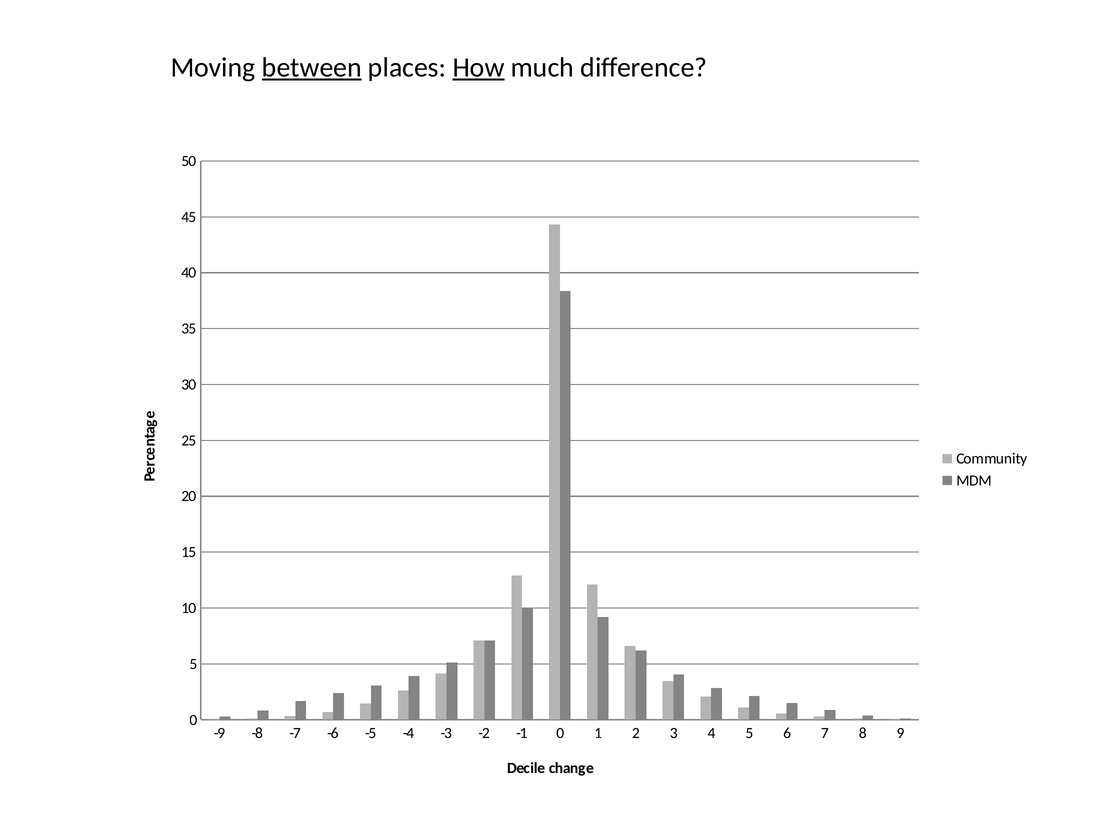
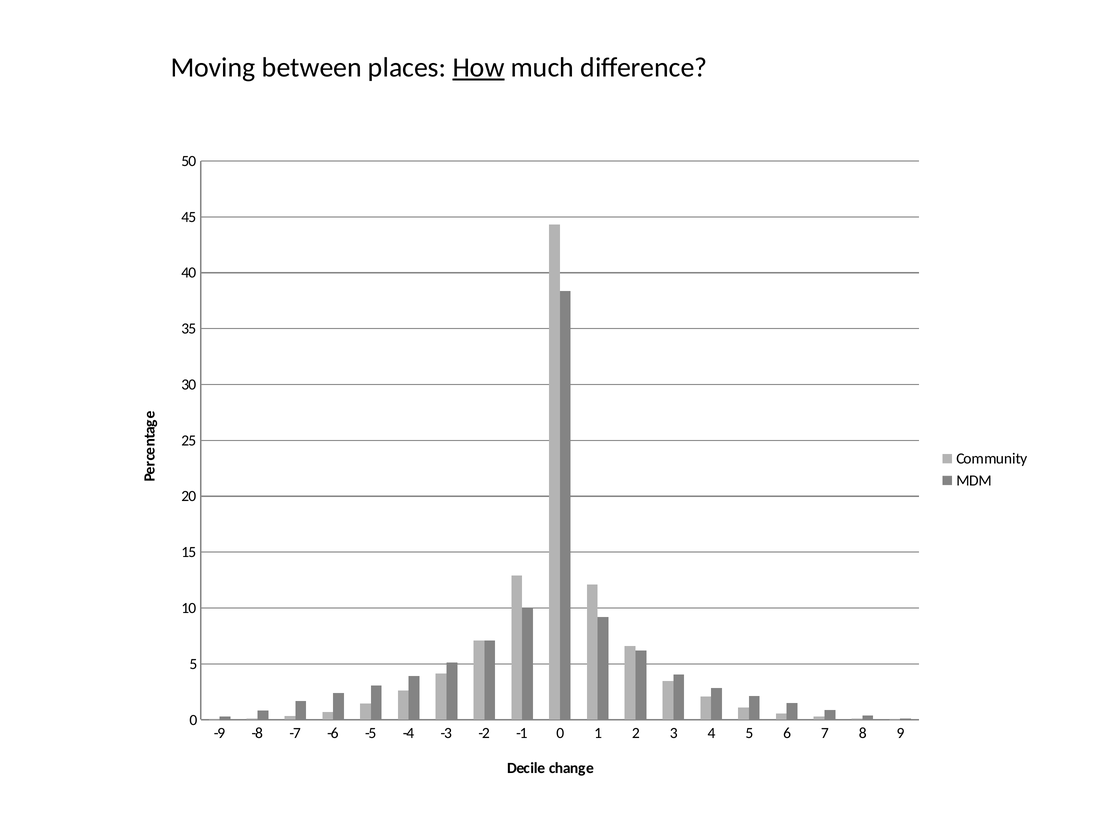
between underline: present -> none (312, 67)
